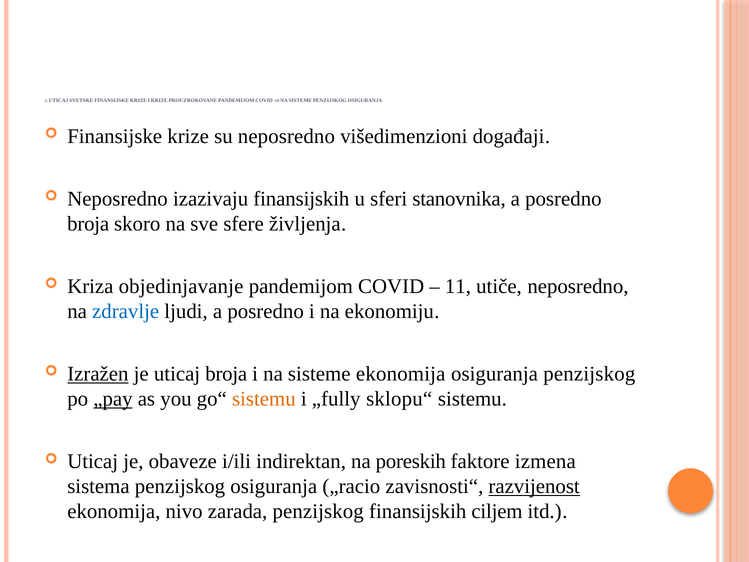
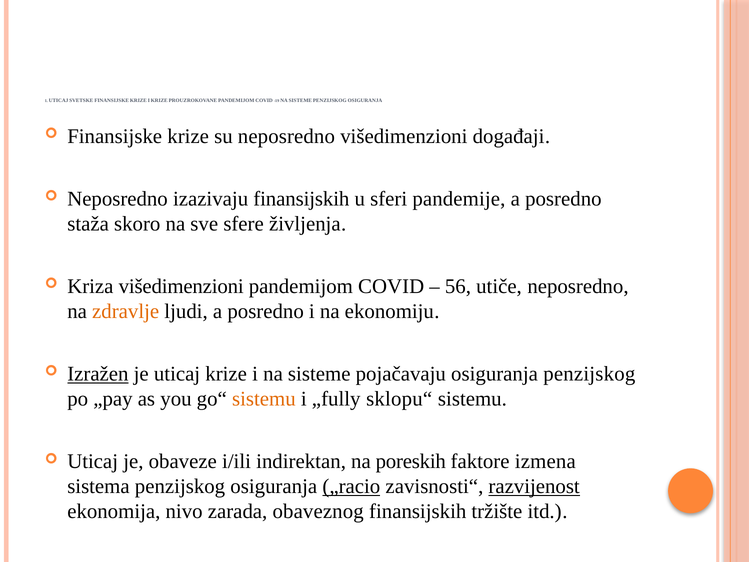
stanovnika: stanovnika -> pandemije (459, 199)
broja: broja -> staža (88, 224)
Kriza objedinjavanje: objedinjavanje -> višedimenzioni (181, 286)
11: 11 -> 56 (458, 286)
zdravlje colour: blue -> orange (126, 311)
uticaj broja: broja -> krize (226, 374)
sisteme ekonomija: ekonomija -> pojačavaju (401, 374)
„pay underline: present -> none (113, 399)
„racio underline: none -> present (351, 486)
zarada penzijskog: penzijskog -> obaveznog (318, 511)
ciljem: ciljem -> tržište (497, 511)
